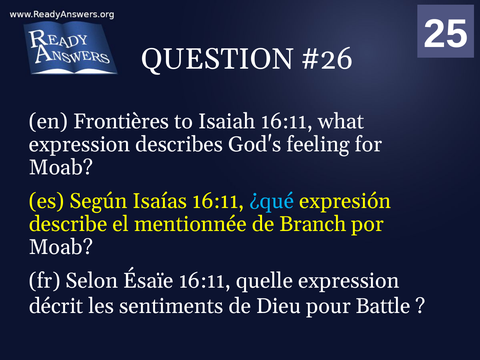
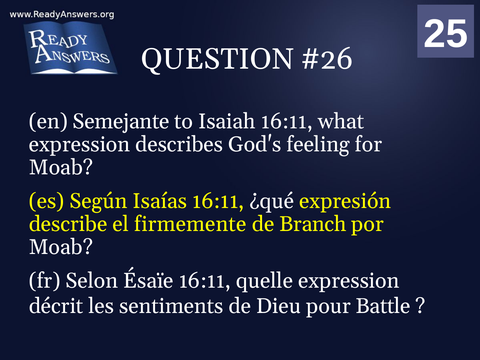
Frontières: Frontières -> Semejante (121, 121)
¿qué colour: light blue -> white (272, 201)
mentionnée: mentionnée -> firmemente (190, 224)
